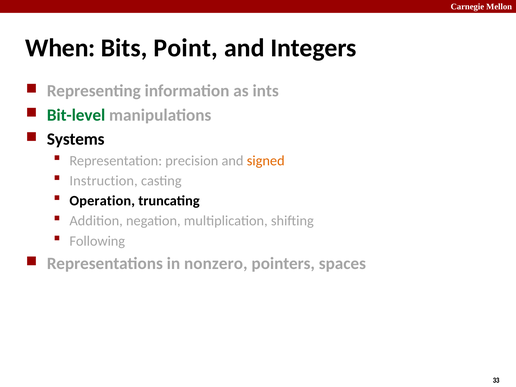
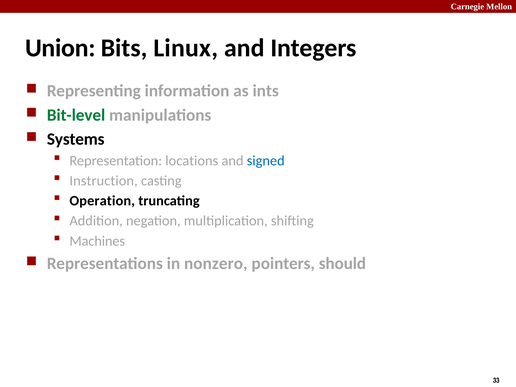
When: When -> Union (60, 48)
Point: Point -> Linux (186, 48)
precision: precision -> locations (192, 161)
signed colour: orange -> blue (266, 161)
Following: Following -> Machines (97, 241)
spaces: spaces -> should (342, 264)
